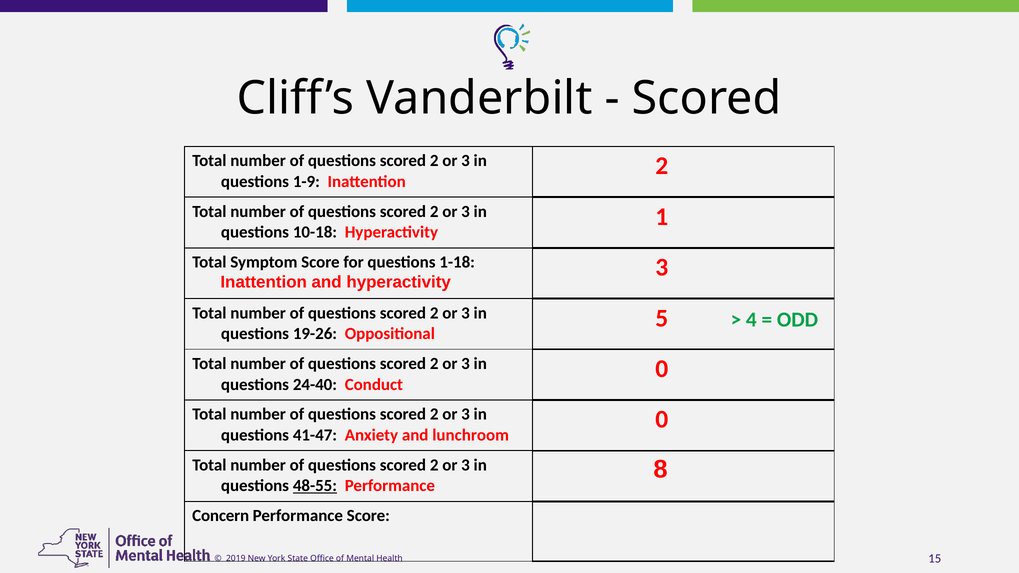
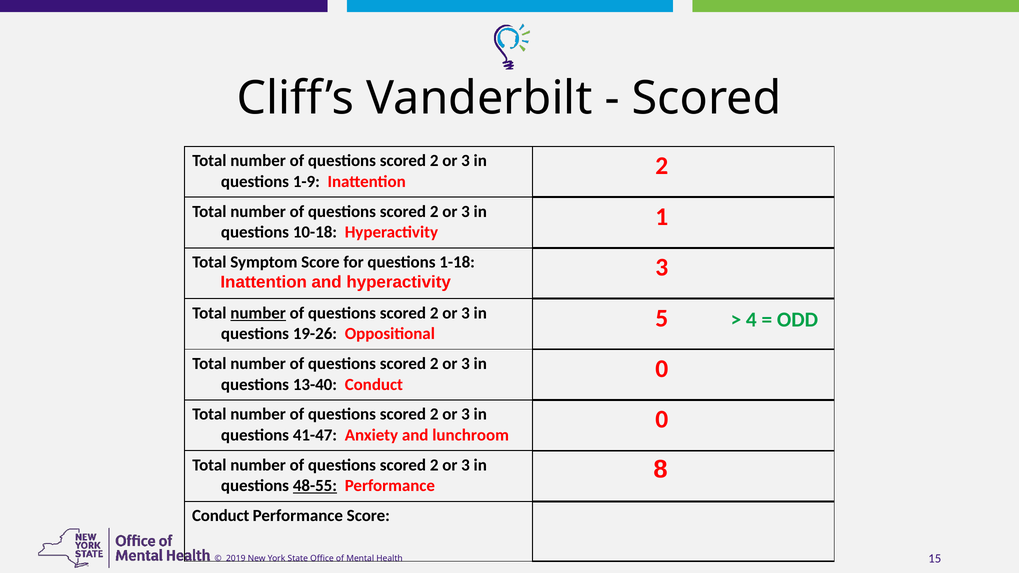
number underline: none -> present (258, 313)
24-40: 24-40 -> 13-40 (315, 385)
Concern: Concern -> Conduct (221, 516)
